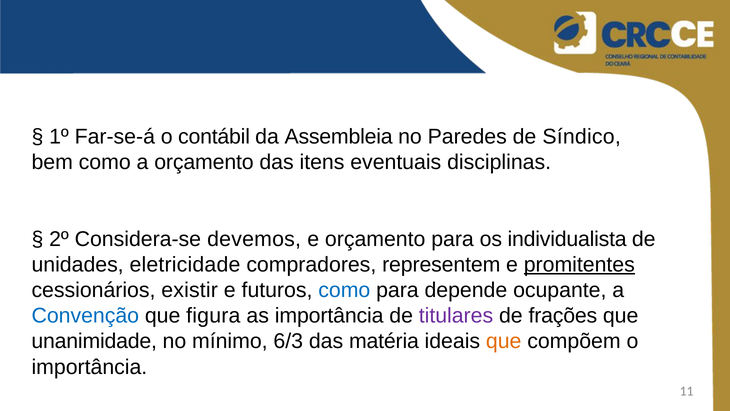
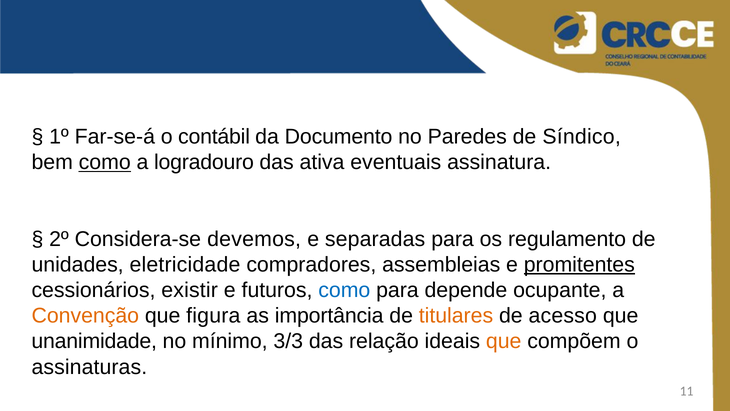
Assembleia: Assembleia -> Documento (339, 137)
como underline: none -> present (105, 162)
a orçamento: orçamento -> logradouro (204, 162)
itens: itens -> ativa (322, 162)
disciplinas: disciplinas -> assinatura (499, 162)
e orçamento: orçamento -> separadas (375, 239)
individualista: individualista -> regulamento (567, 239)
representem: representem -> assembleias (441, 264)
Convenção colour: blue -> orange (85, 316)
titulares colour: purple -> orange (456, 316)
frações: frações -> acesso (563, 316)
6/3: 6/3 -> 3/3 (288, 341)
matéria: matéria -> relação (384, 341)
importância: importância -> assinaturas (89, 367)
